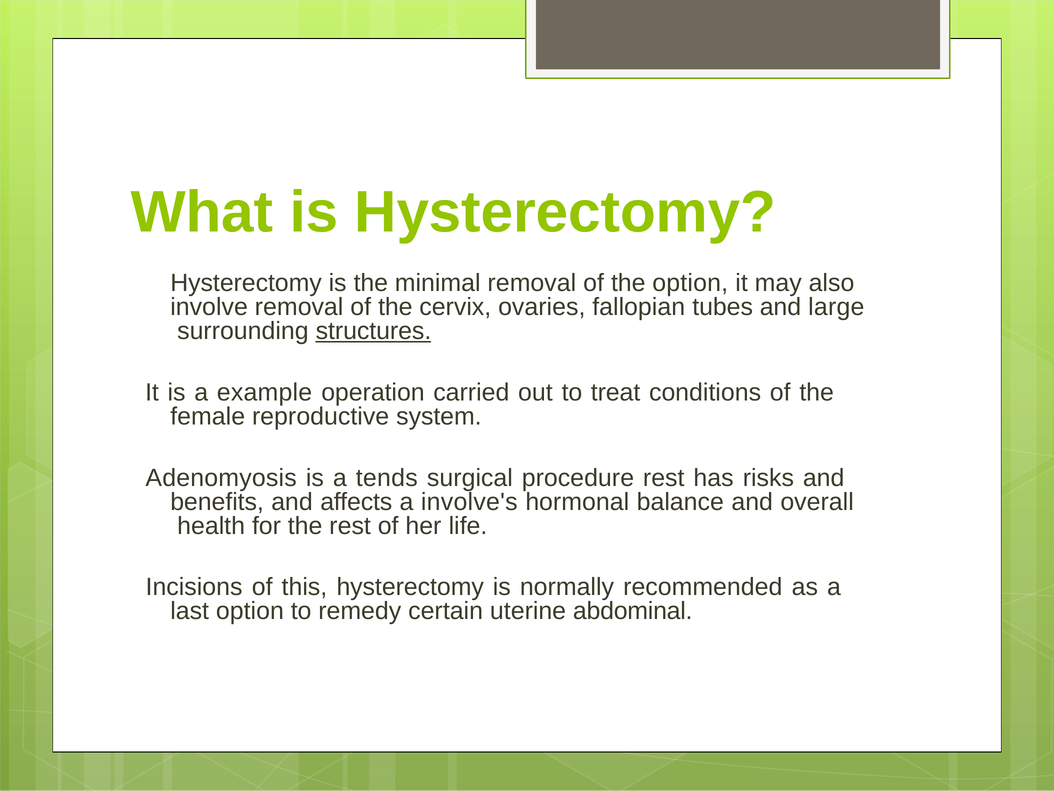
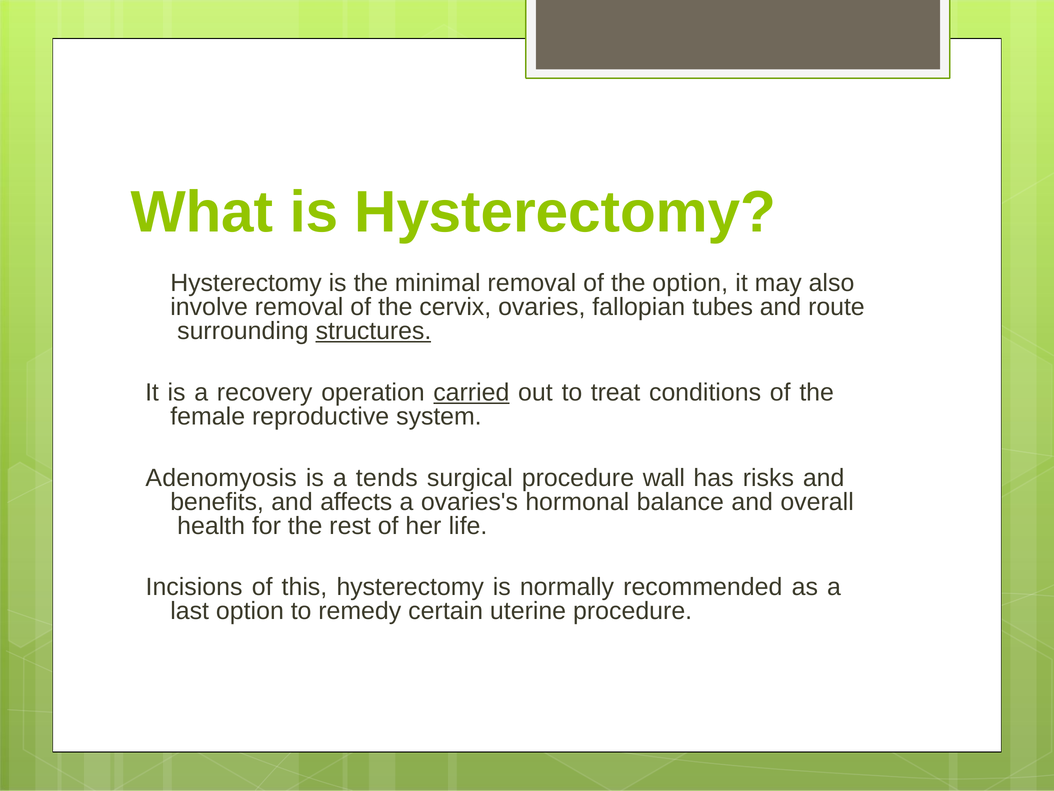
large: large -> route (836, 307)
example: example -> recovery (265, 392)
carried underline: none -> present (471, 392)
procedure rest: rest -> wall (664, 478)
involve's: involve's -> ovaries's (469, 502)
uterine abdominal: abdominal -> procedure (633, 611)
